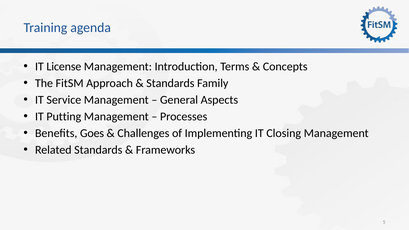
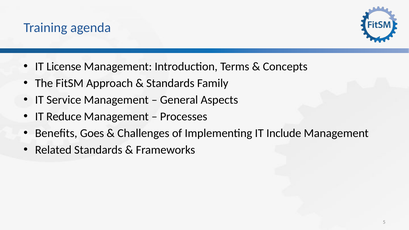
Putting: Putting -> Reduce (64, 116)
Closing: Closing -> Include (284, 133)
